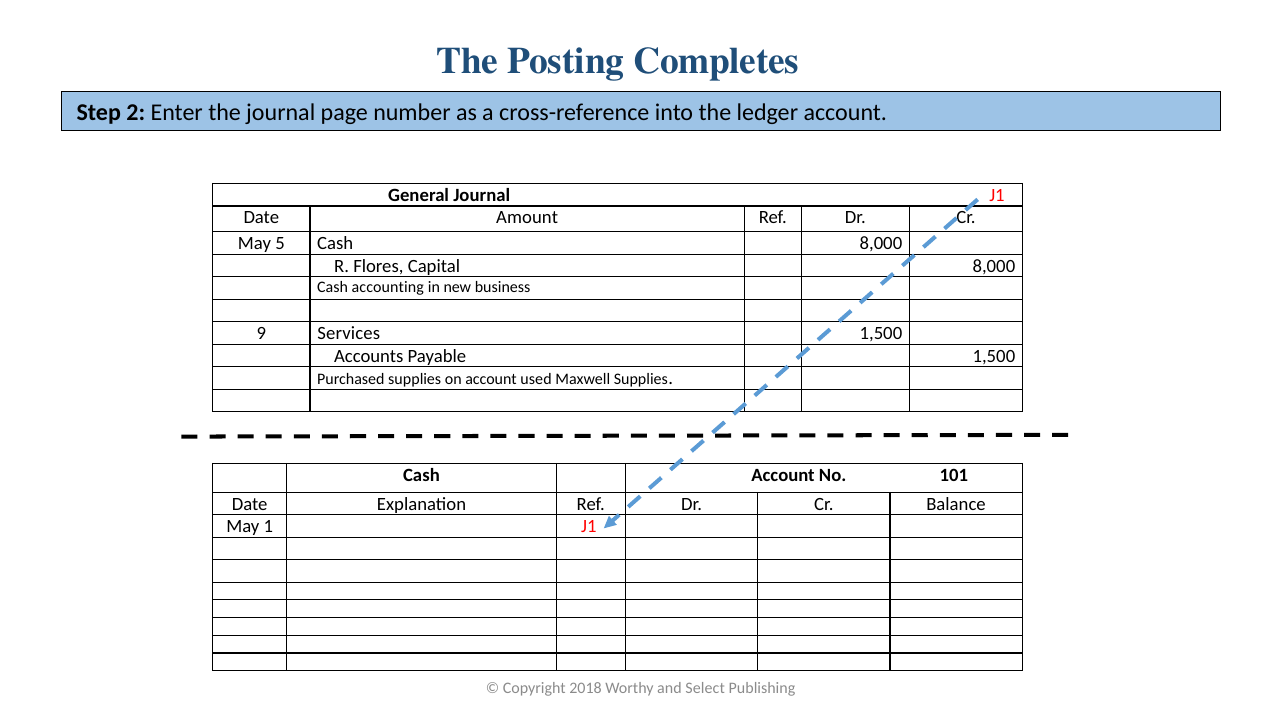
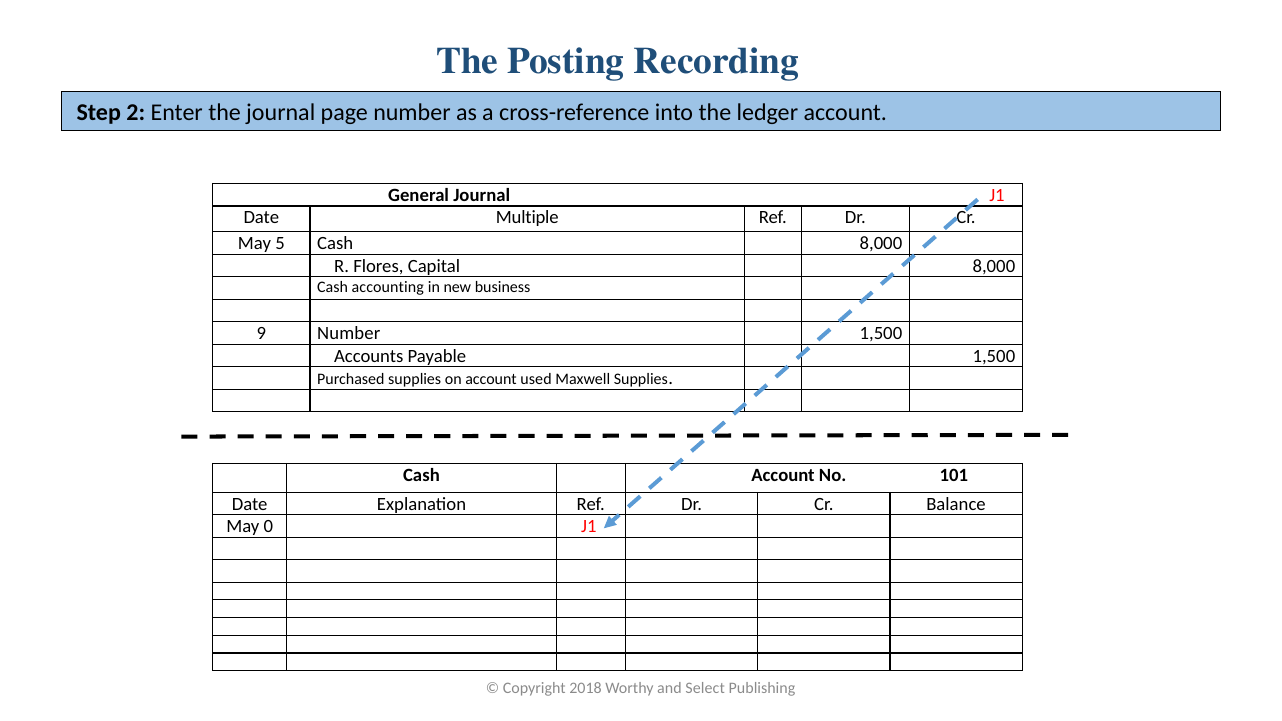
Completes: Completes -> Recording (716, 61)
Amount: Amount -> Multiple (527, 218)
9 Services: Services -> Number (349, 334)
1: 1 -> 0 (268, 527)
